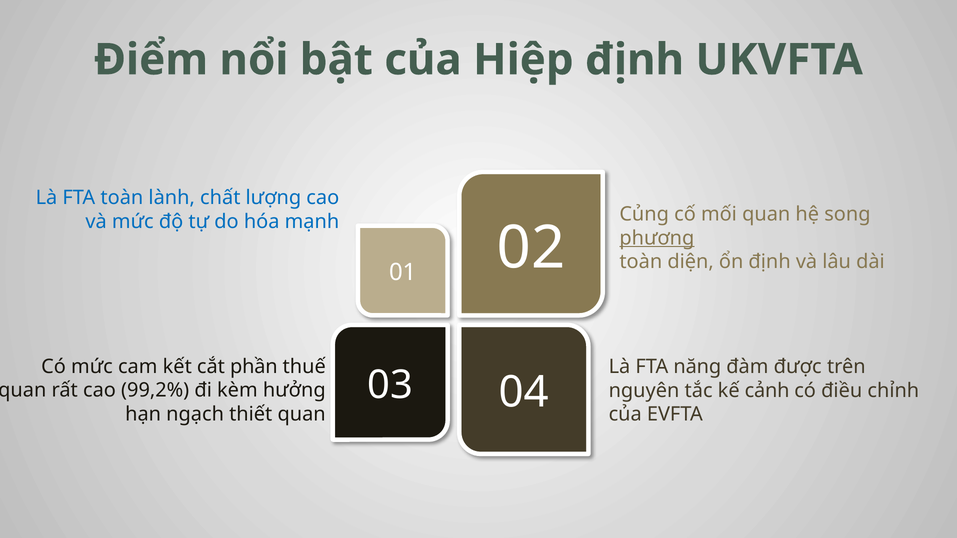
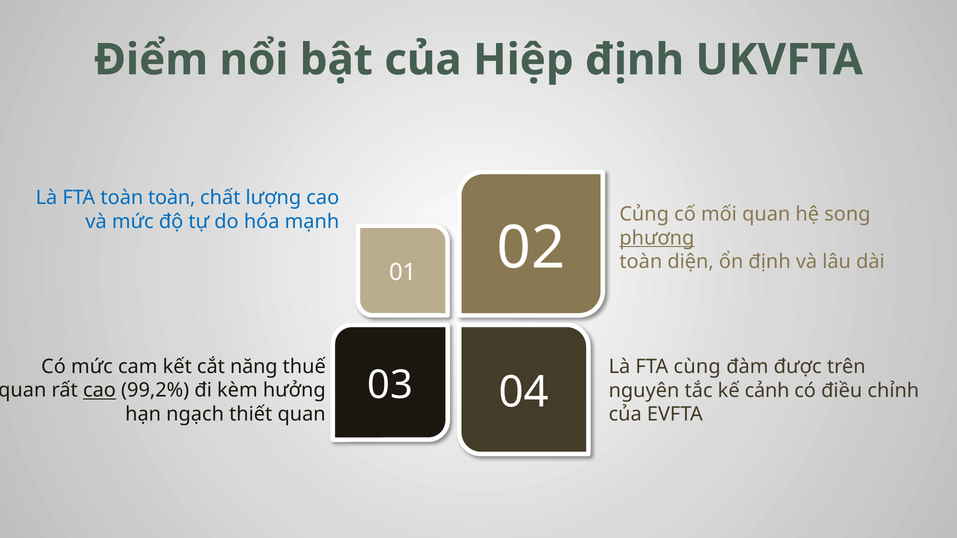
toàn lành: lành -> toàn (172, 198)
phần: phần -> năng (254, 367)
năng: năng -> cùng (697, 367)
cao underline: none -> present (99, 391)
